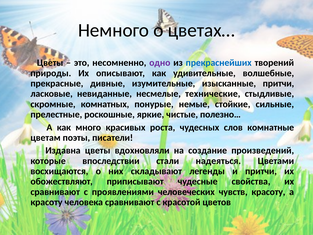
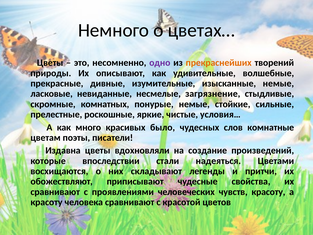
прекраснейших colour: blue -> orange (219, 63)
изысканные притчи: притчи -> немые (278, 83)
технические: технические -> загрязнение (213, 94)
полезно…: полезно… -> условия… (220, 114)
роста: роста -> было (163, 127)
